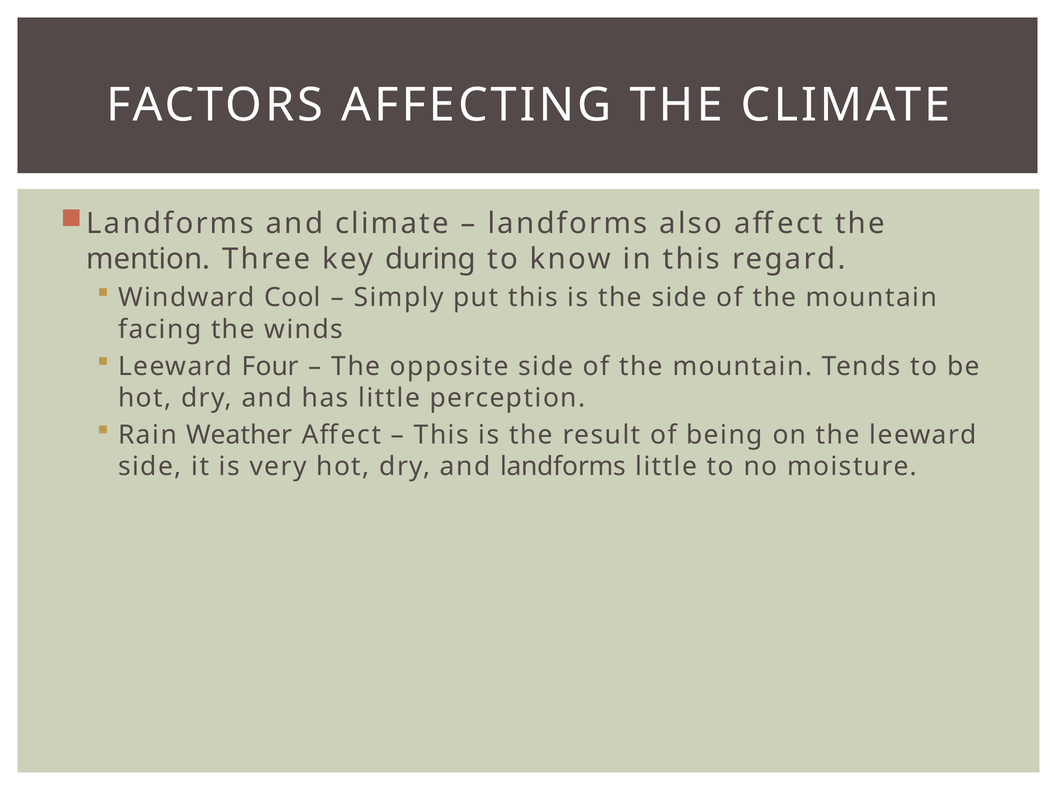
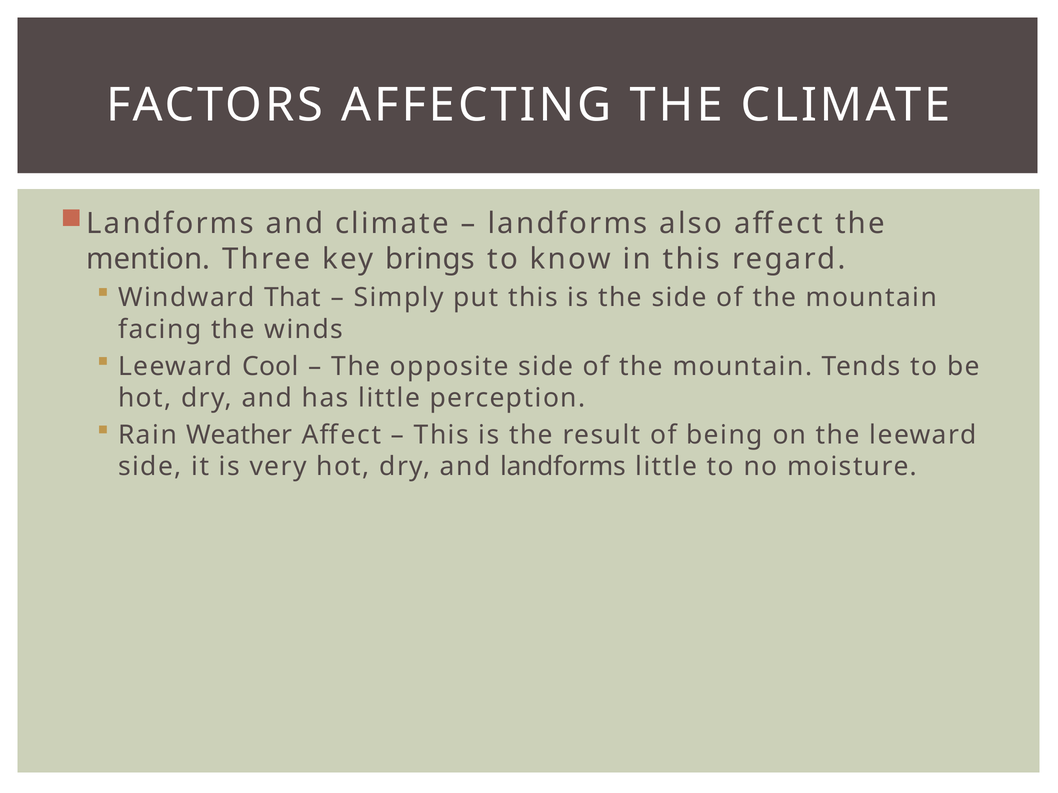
during: during -> brings (430, 259)
Cool: Cool -> That (292, 298)
Four: Four -> Cool (270, 367)
